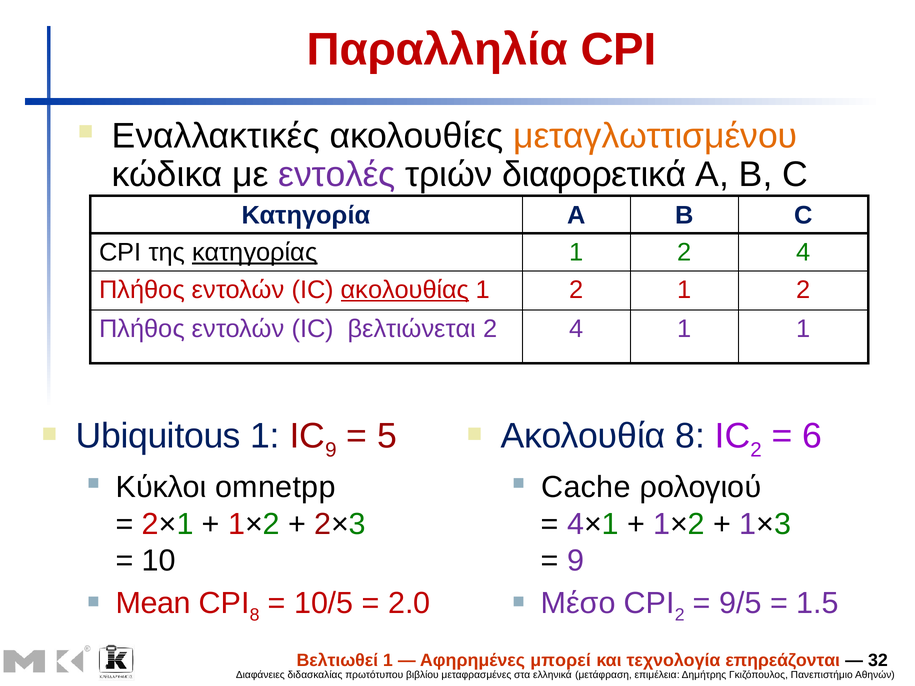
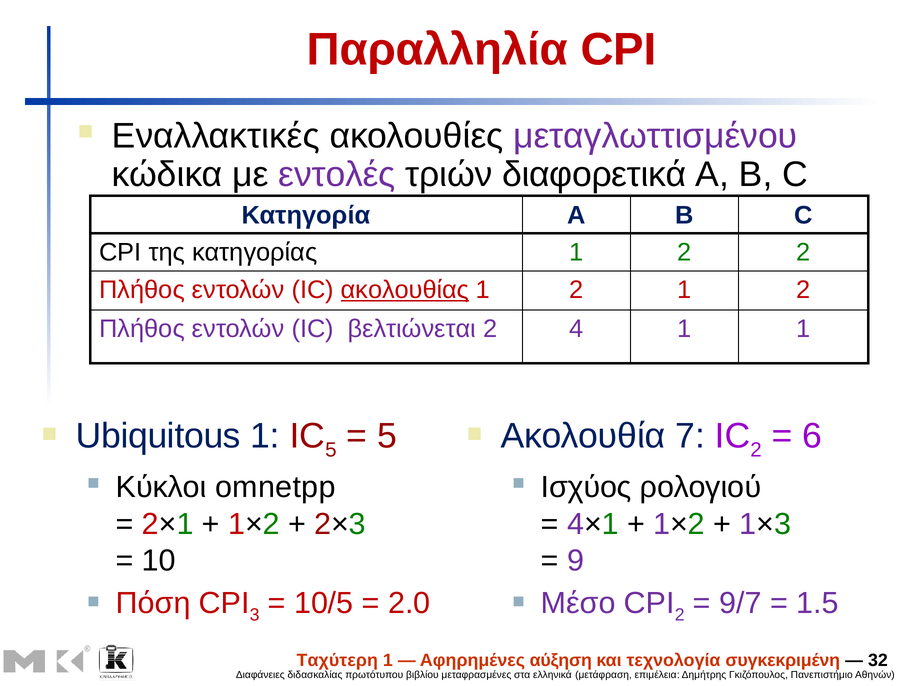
μεταγλωττισμένου colour: orange -> purple (655, 136)
κατηγορίας underline: present -> none (255, 253)
1 2 4: 4 -> 2 (803, 253)
IC 9: 9 -> 5 (331, 450)
Ακολουθία 8: 8 -> 7 (690, 436)
Cache: Cache -> Ισχύος (586, 488)
Mean: Mean -> Πόση (153, 603)
CPI 8: 8 -> 3 (255, 615)
9/5: 9/5 -> 9/7 (740, 603)
Βελτιωθεί: Βελτιωθεί -> Ταχύτερη (337, 660)
μπορεί: μπορεί -> αύξηση (561, 660)
επηρεάζονται: επηρεάζονται -> συγκεκριμένη (783, 660)
